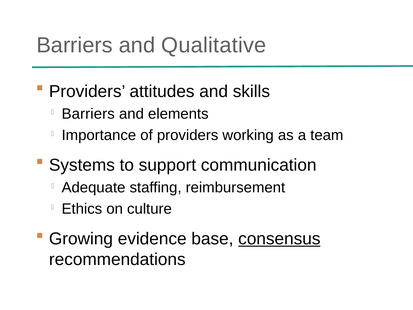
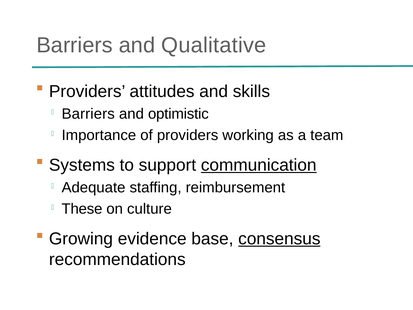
elements: elements -> optimistic (178, 114)
communication underline: none -> present (259, 165)
Ethics: Ethics -> These (82, 209)
